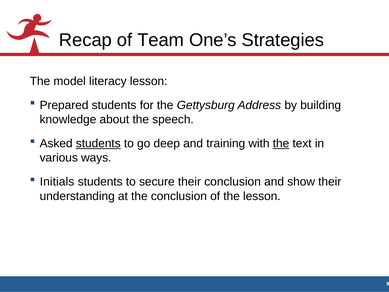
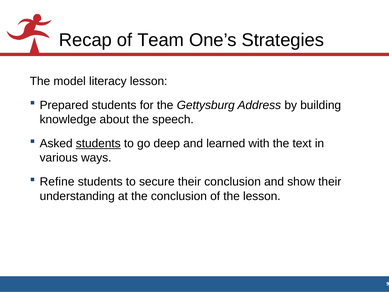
training: training -> learned (226, 143)
the underline: present -> none (281, 143)
Initials: Initials -> Refine (57, 182)
